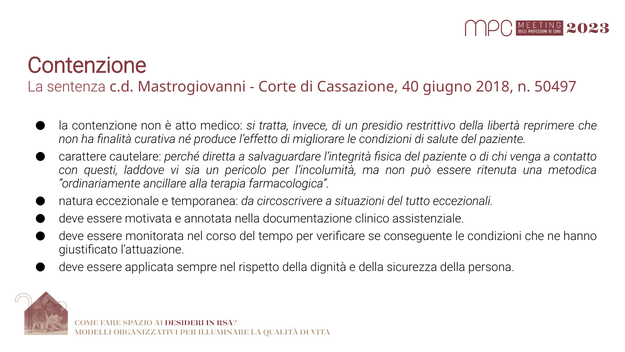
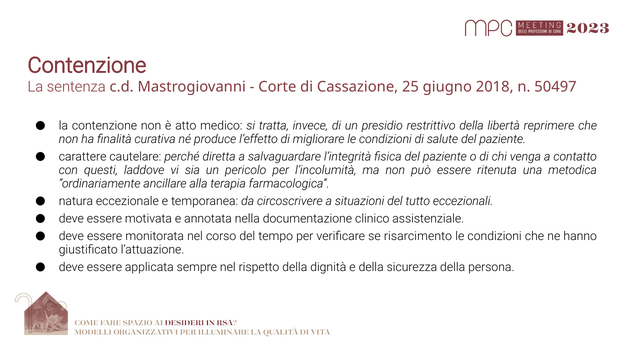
40: 40 -> 25 (410, 87)
conseguente: conseguente -> risarcimento (418, 236)
